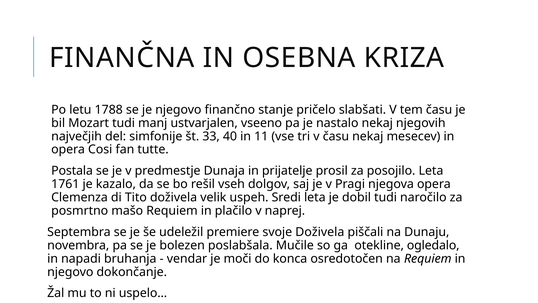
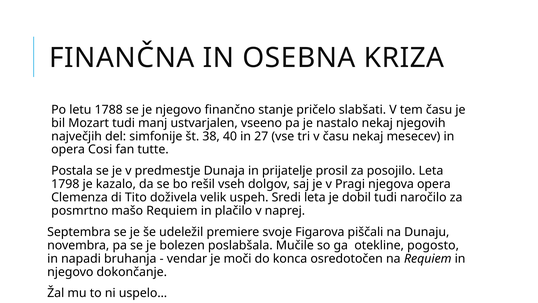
33: 33 -> 38 (211, 136)
11: 11 -> 27 (261, 136)
1761: 1761 -> 1798 (65, 184)
svoje Doživela: Doživela -> Figarova (320, 232)
ogledalo: ogledalo -> pogosto (433, 245)
